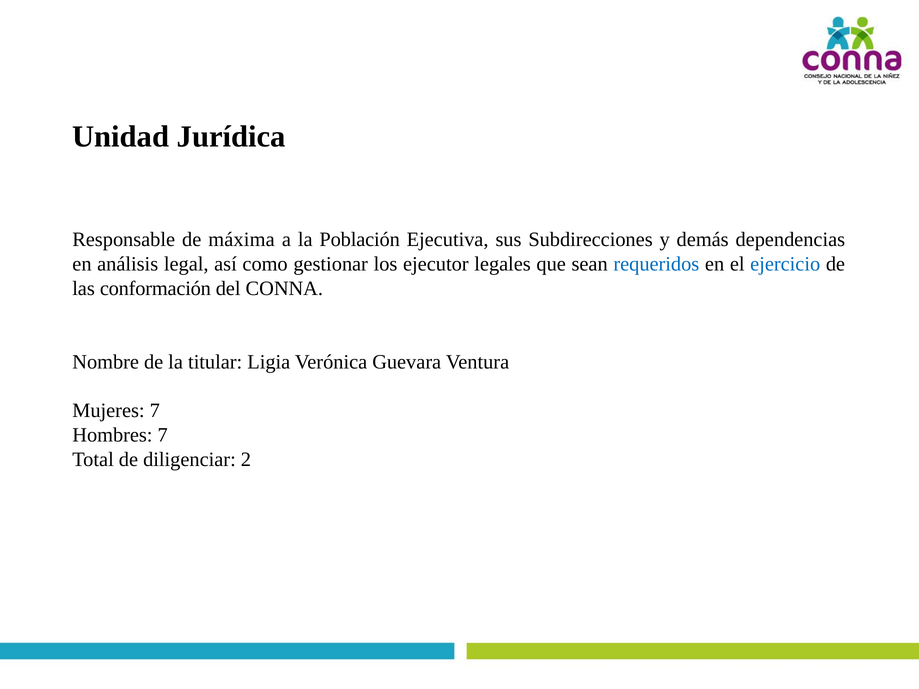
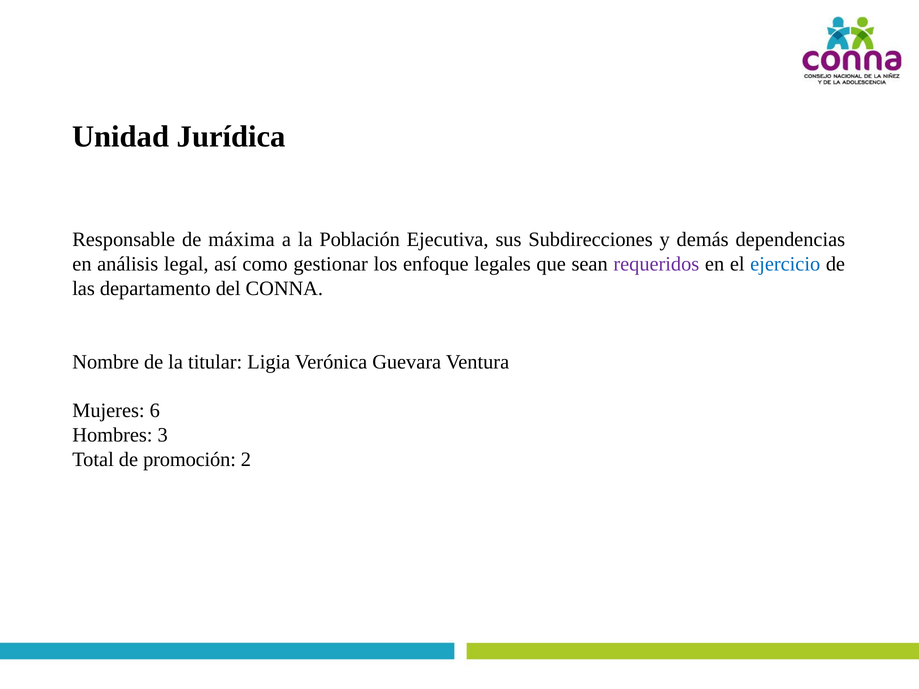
ejecutor: ejecutor -> enfoque (436, 264)
requeridos colour: blue -> purple (656, 264)
conformación: conformación -> departamento (155, 289)
Mujeres 7: 7 -> 6 (155, 411)
Hombres 7: 7 -> 3 (163, 435)
diligenciar: diligenciar -> promoción (190, 460)
